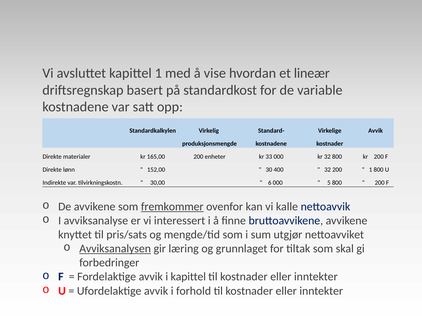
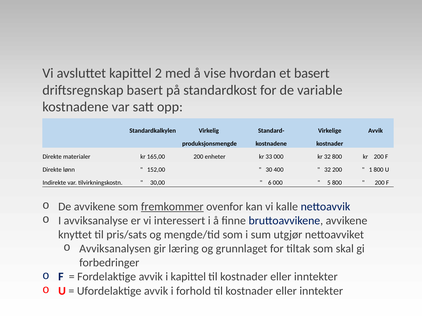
kapittel 1: 1 -> 2 (158, 73)
et lineær: lineær -> basert (312, 73)
Avviksanalysen underline: present -> none (115, 249)
